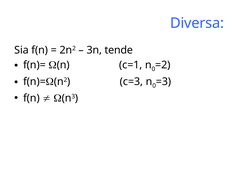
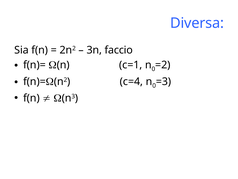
tende: tende -> faccio (119, 50)
c=3: c=3 -> c=4 (131, 81)
